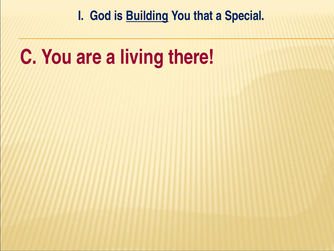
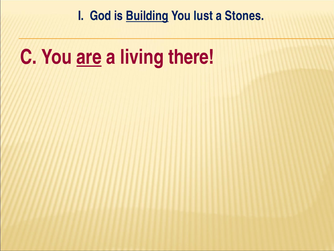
that: that -> lust (203, 16)
Special: Special -> Stones (245, 16)
are underline: none -> present (89, 57)
